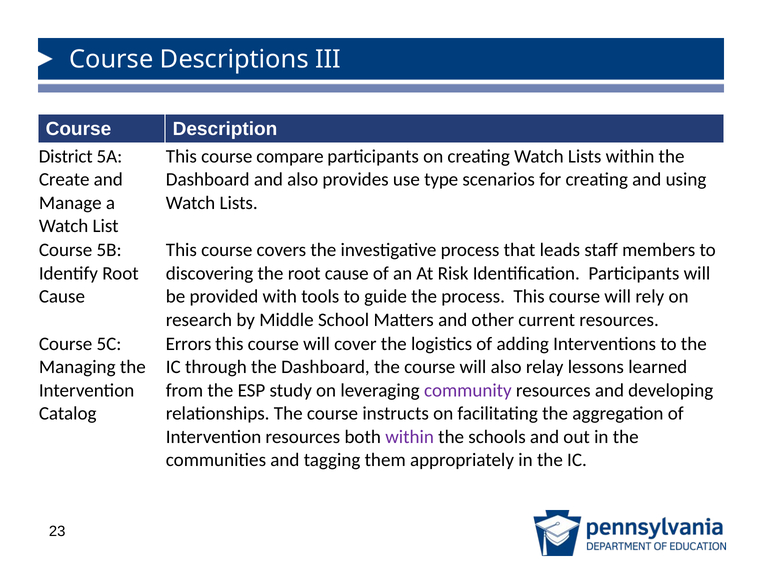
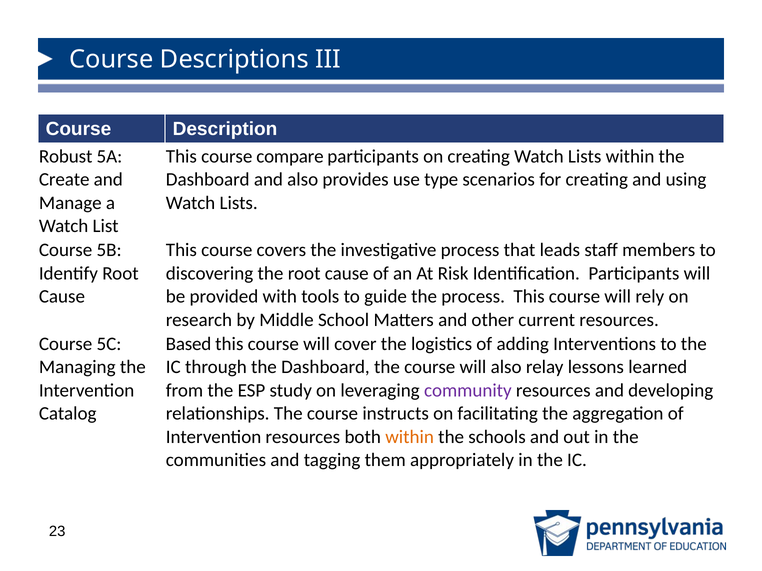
District: District -> Robust (66, 156)
Errors: Errors -> Based (189, 344)
within colour: purple -> orange (410, 437)
